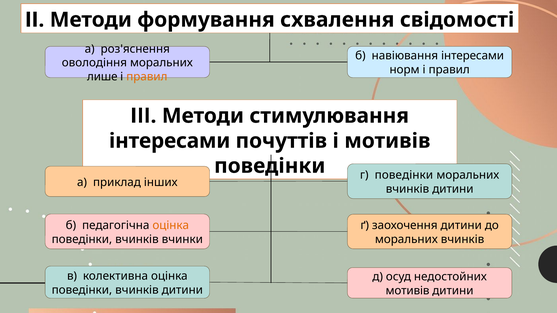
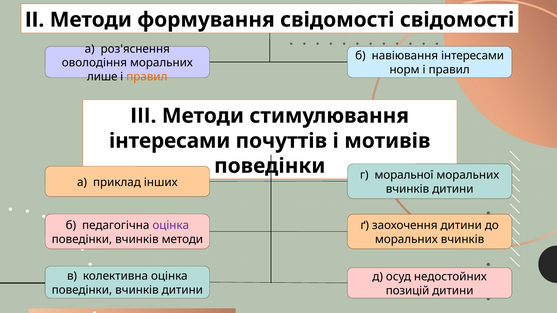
формування схвалення: схвалення -> свідомості (337, 20)
г поведінки: поведінки -> моральної (404, 175)
оцінка colour: orange -> purple (171, 226)
вчинків вчинки: вчинки -> методи (182, 239)
мотивів: мотивів -> позицій (408, 291)
